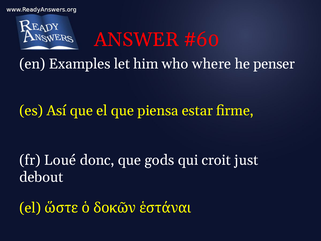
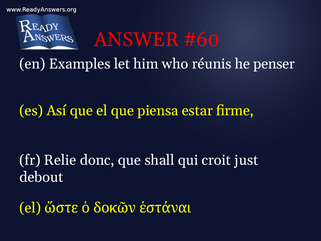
where: where -> réunis (212, 64)
Loué: Loué -> Relie (60, 160)
gods: gods -> shall (159, 160)
